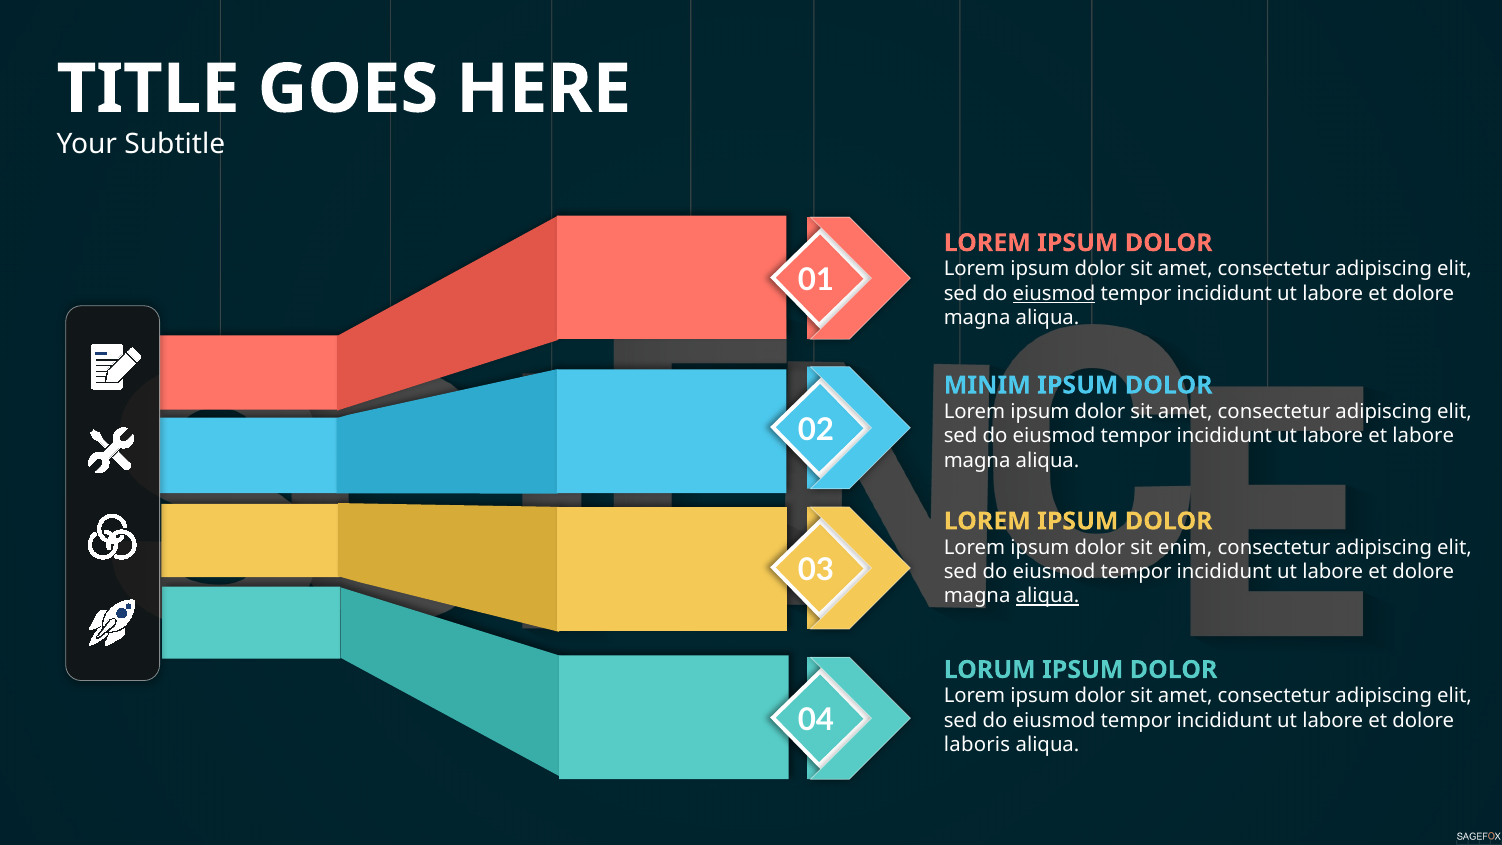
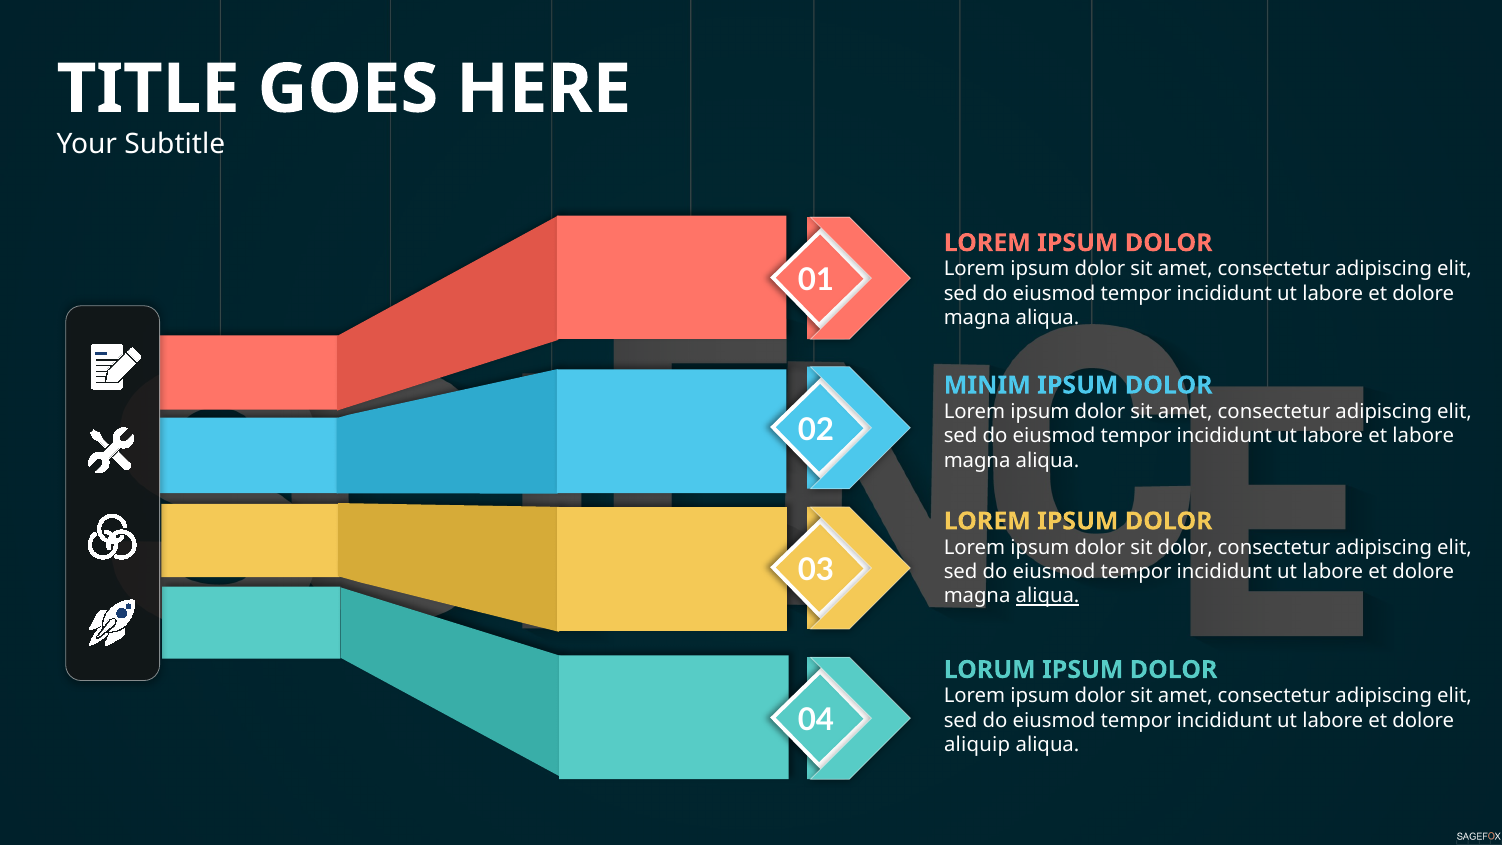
eiusmod underline: present -> none (1054, 293)
sit enim: enim -> dolor (1185, 547)
laboris: laboris -> aliquip (977, 745)
